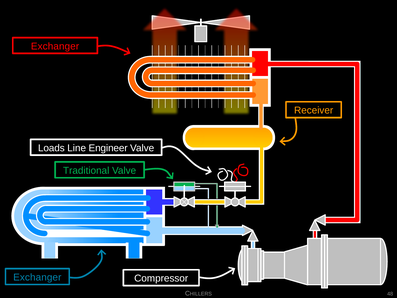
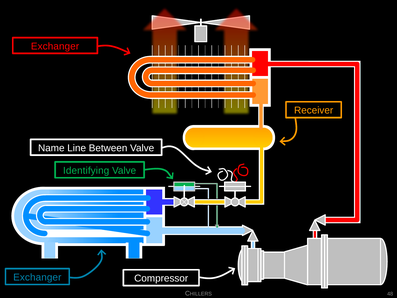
Loads: Loads -> Name (51, 148)
Engineer: Engineer -> Between (108, 148)
Traditional: Traditional -> Identifying (86, 170)
